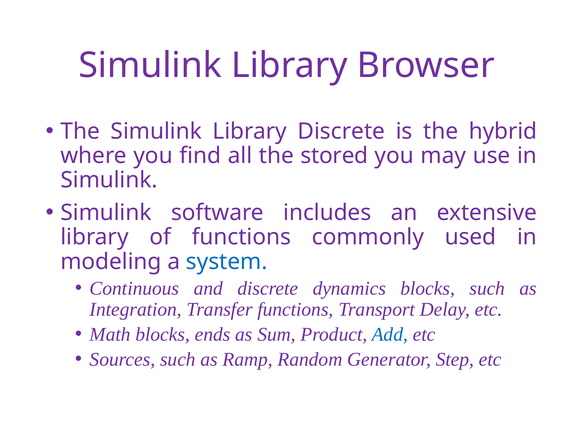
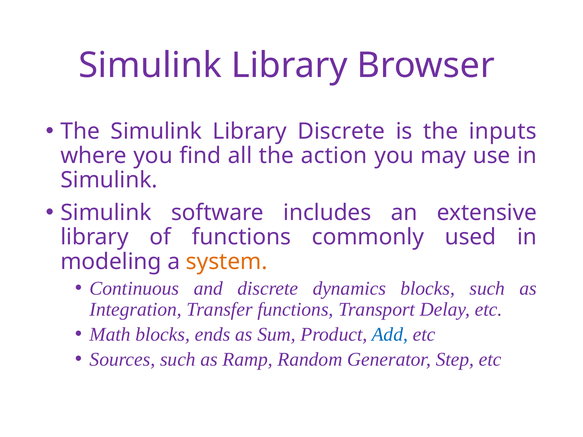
hybrid: hybrid -> inputs (503, 131)
stored: stored -> action (334, 156)
system colour: blue -> orange (227, 262)
